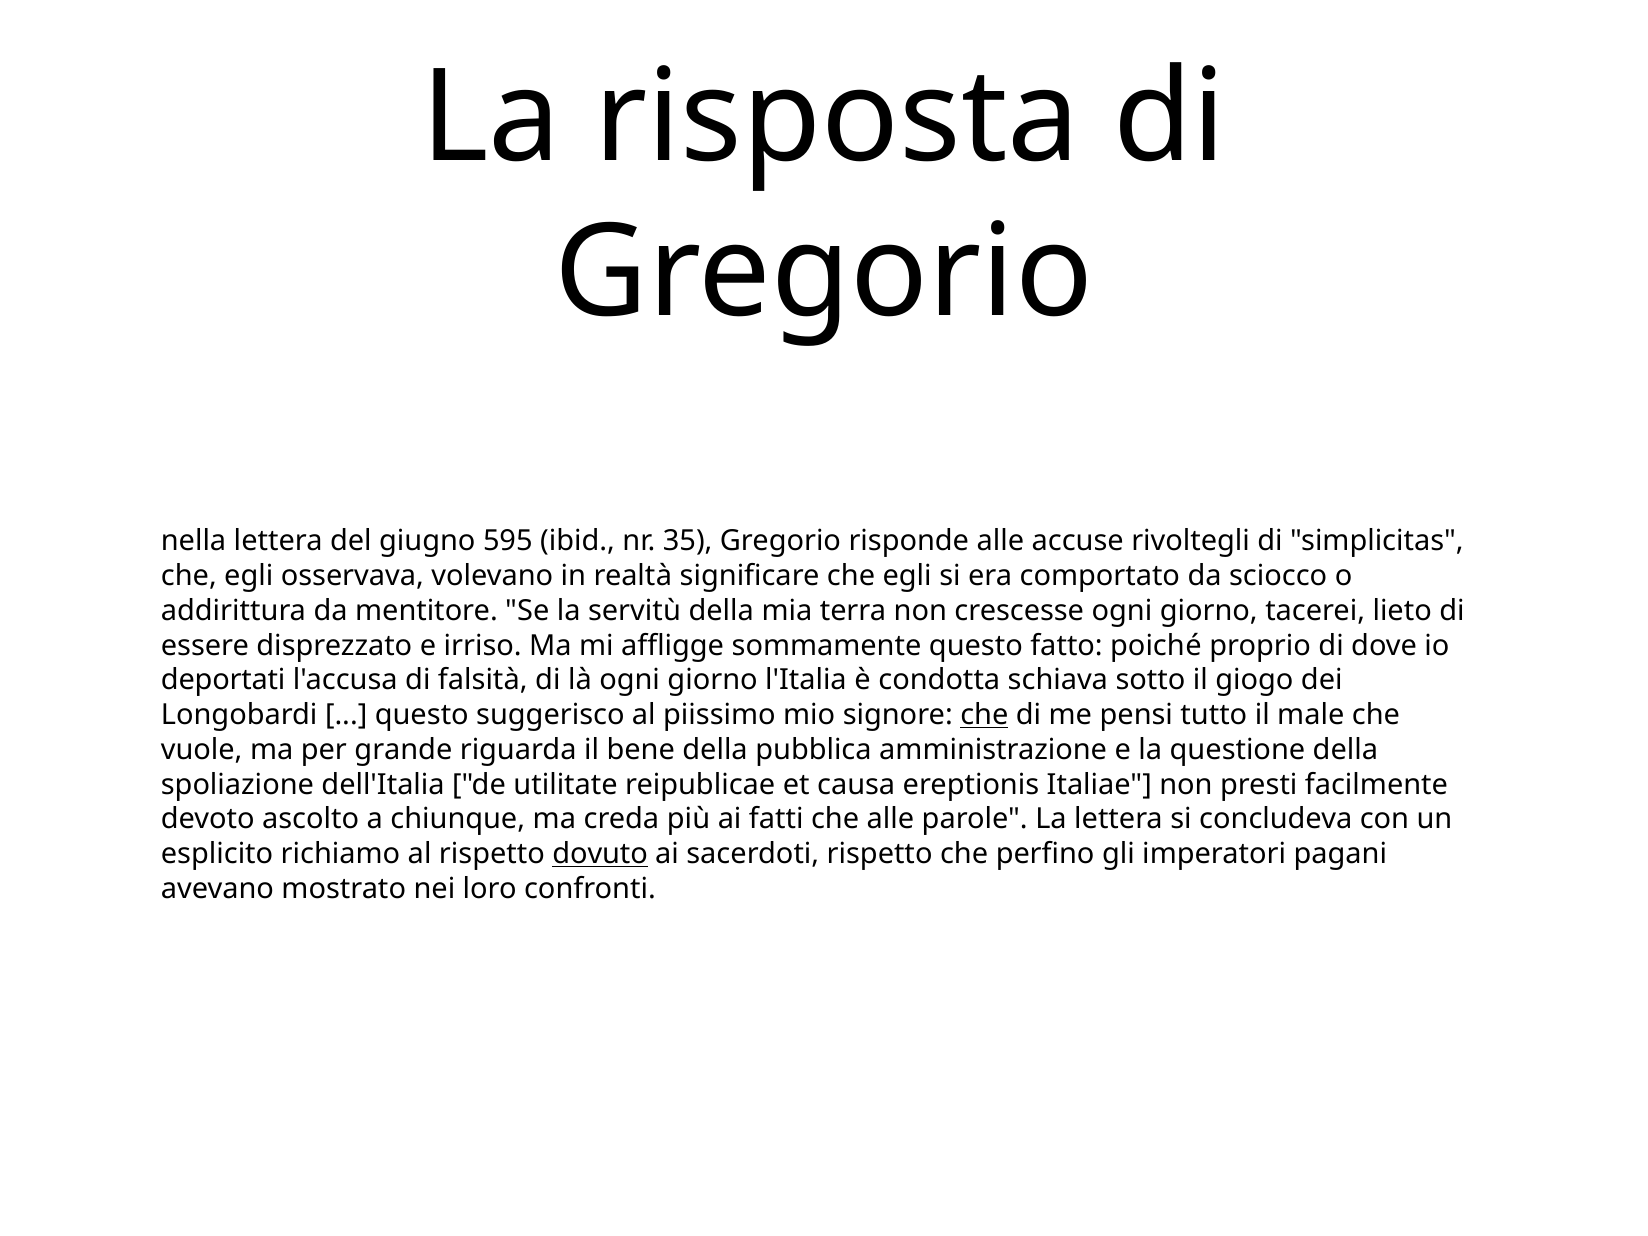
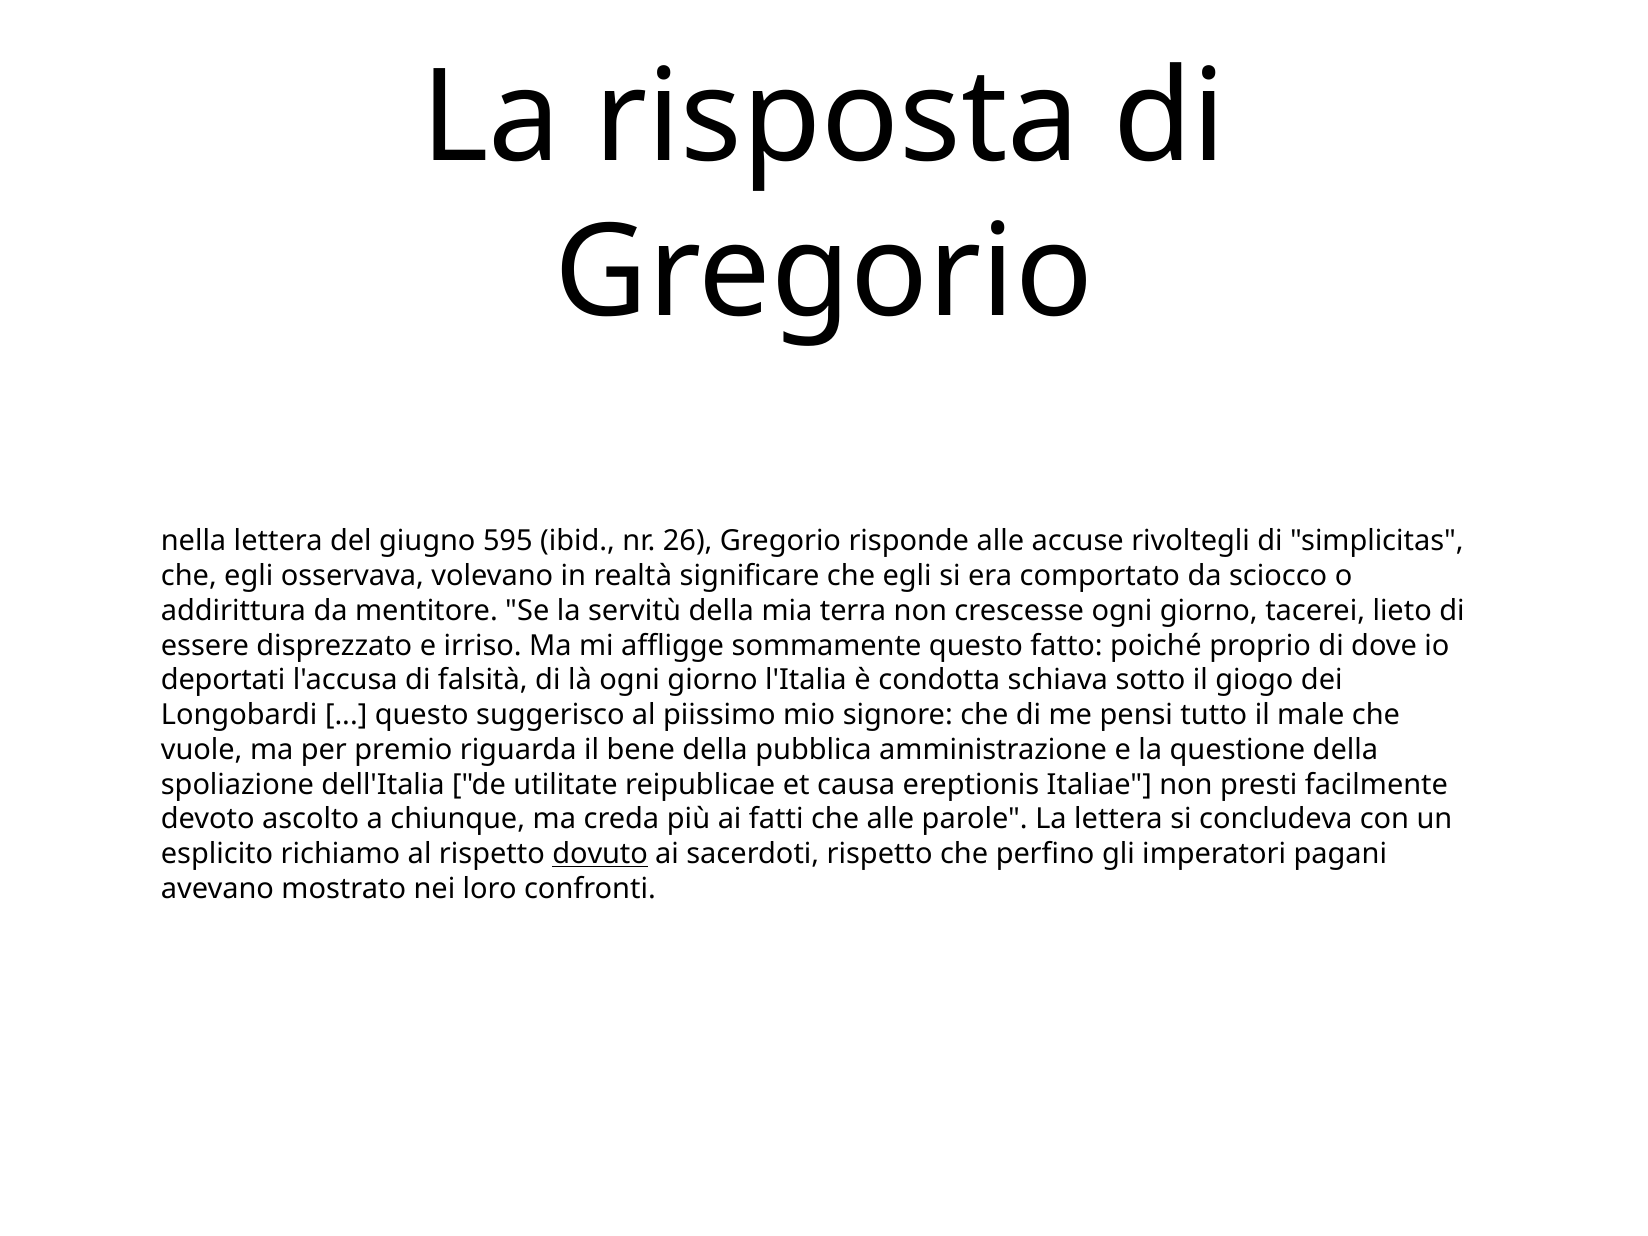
35: 35 -> 26 (688, 541)
che underline: present -> none (984, 715)
grande: grande -> premio (403, 750)
